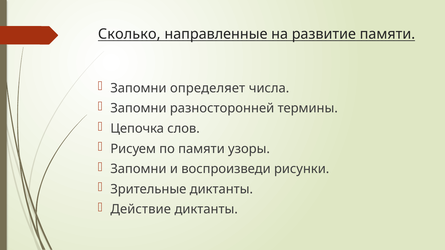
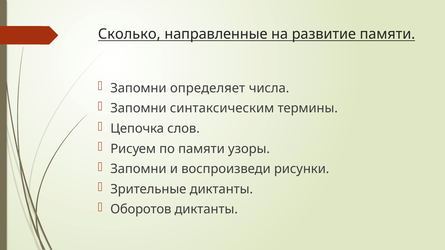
разносторонней: разносторонней -> синтаксическим (222, 108)
Действие: Действие -> Оборотов (141, 210)
